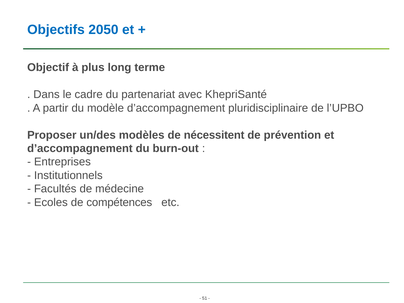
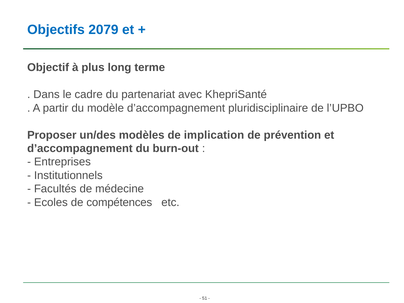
2050: 2050 -> 2079 (103, 30)
nécessitent: nécessitent -> implication (214, 135)
